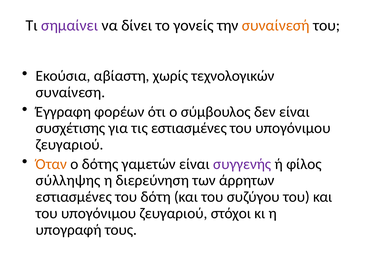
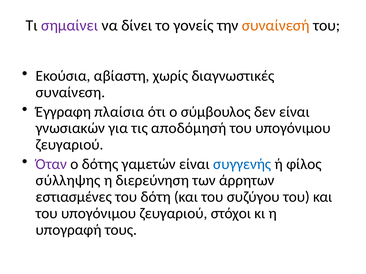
τεχνολογικών: τεχνολογικών -> διαγνωστικές (233, 76)
φορέων: φορέων -> πλαίσια (119, 112)
συσχέτισης: συσχέτισης -> γνωσιακών (70, 128)
τις εστιασμένες: εστιασμένες -> αποδόμησή (189, 128)
Όταν colour: orange -> purple (51, 164)
συγγενής colour: purple -> blue (242, 164)
